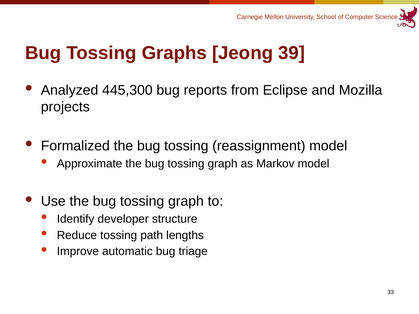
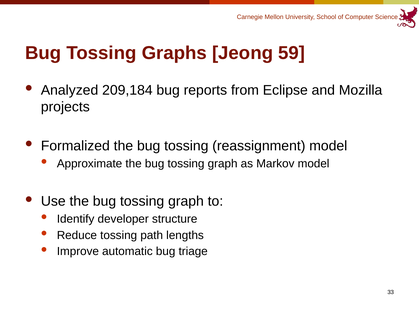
39: 39 -> 59 (292, 53)
445,300: 445,300 -> 209,184 (127, 90)
